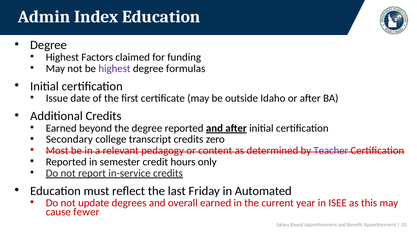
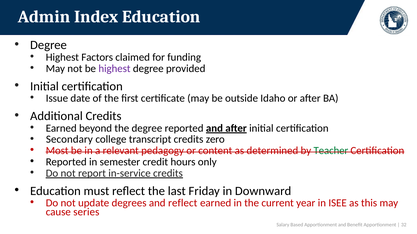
formulas: formulas -> provided (186, 69)
Teacher colour: purple -> green (331, 151)
Automated: Automated -> Downward (263, 191)
and overall: overall -> reflect (183, 203)
fewer: fewer -> series (86, 213)
